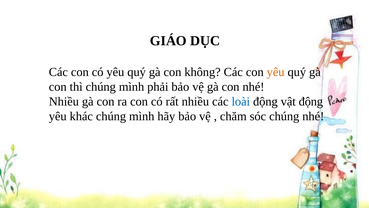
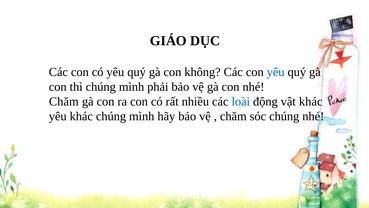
yêu colour: orange -> blue (276, 72)
Nhiều: Nhiều -> Chăm (64, 101)
vật động: động -> khác (311, 101)
